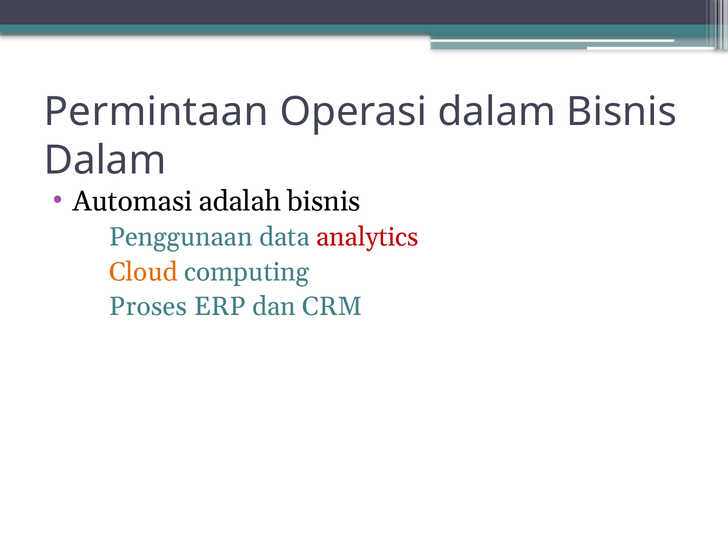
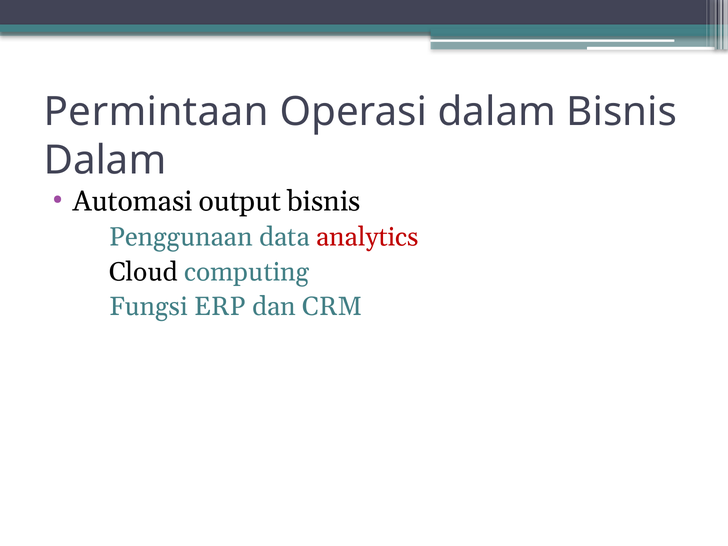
adalah: adalah -> output (240, 202)
Cloud colour: orange -> black (143, 272)
Proses: Proses -> Fungsi (148, 306)
